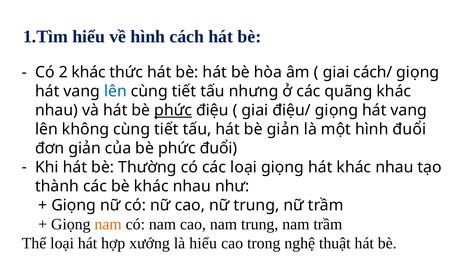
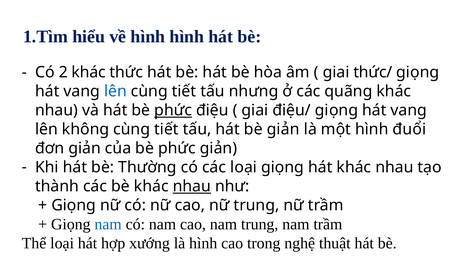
hình cách: cách -> hình (187, 37)
cách/: cách/ -> thức/ (373, 72)
phức đuổi: đuổi -> giản (219, 148)
nhau underline: none -> present (192, 186)
nam colour: orange -> blue (108, 224)
là hiểu: hiểu -> hình (203, 243)
